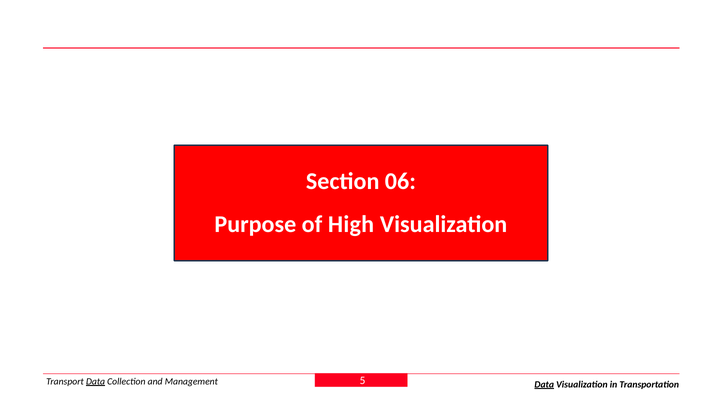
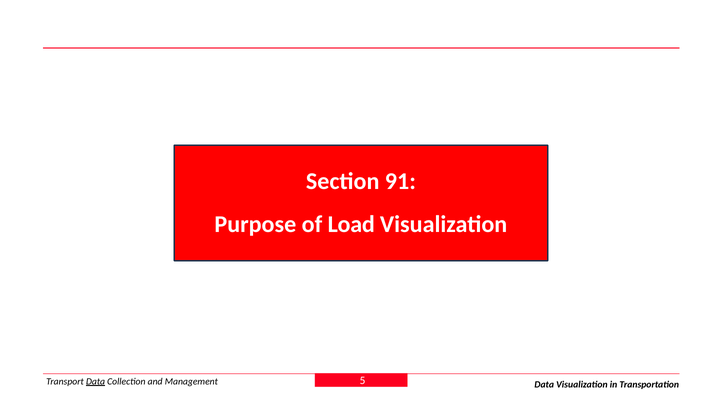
06: 06 -> 91 (400, 181)
High: High -> Load (351, 224)
Data underline: present -> none (544, 384)
